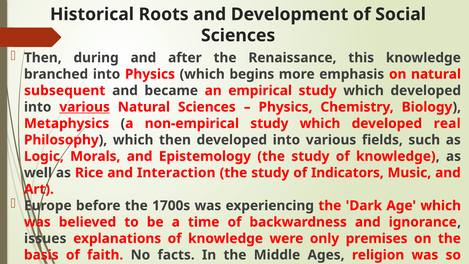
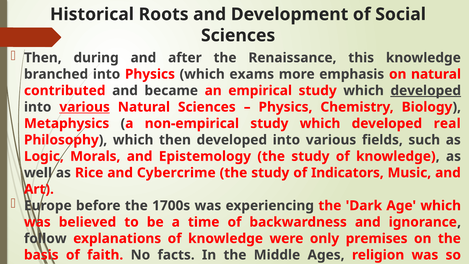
begins: begins -> exams (252, 74)
subsequent: subsequent -> contributed (65, 91)
developed underline: none -> present (426, 91)
Interaction: Interaction -> Cybercrime (176, 173)
issues: issues -> follow (45, 238)
